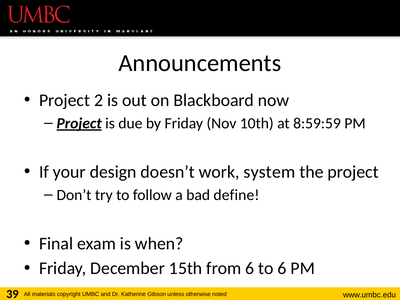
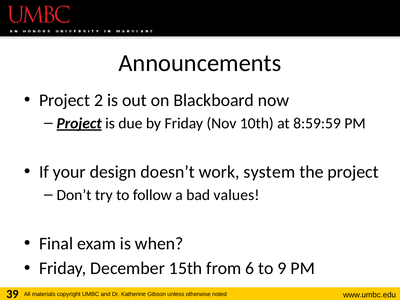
define: define -> values (236, 195)
to 6: 6 -> 9 (282, 268)
